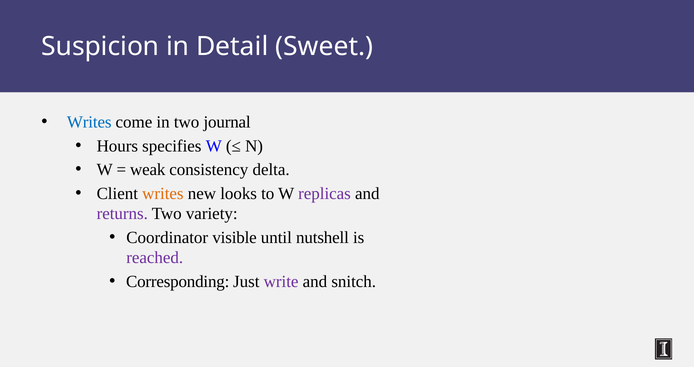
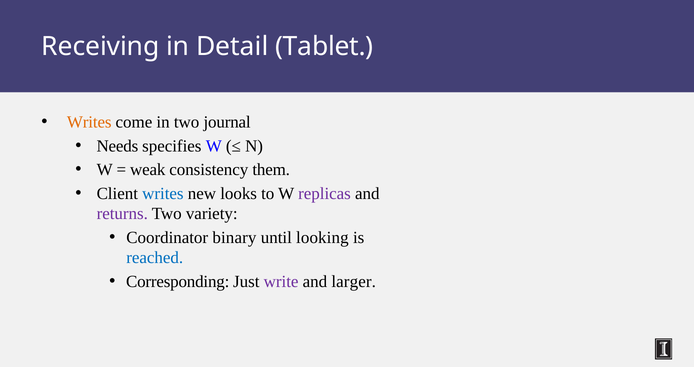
Suspicion: Suspicion -> Receiving (100, 47)
Sweet: Sweet -> Tablet (324, 47)
Writes colour: blue -> orange (89, 122)
Hours: Hours -> Needs (117, 146)
delta: delta -> them (271, 169)
writes colour: orange -> blue (163, 193)
visible: visible -> binary (234, 237)
nutshell: nutshell -> looking (322, 237)
reached colour: purple -> blue (155, 258)
snitch: snitch -> larger (354, 281)
